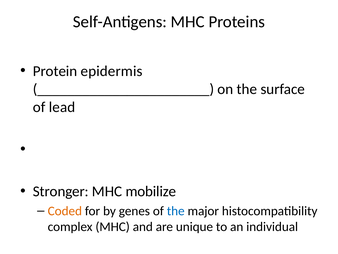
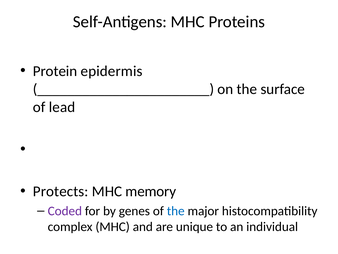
Stronger: Stronger -> Protects (61, 191)
mobilize: mobilize -> memory (151, 191)
Coded colour: orange -> purple (65, 211)
